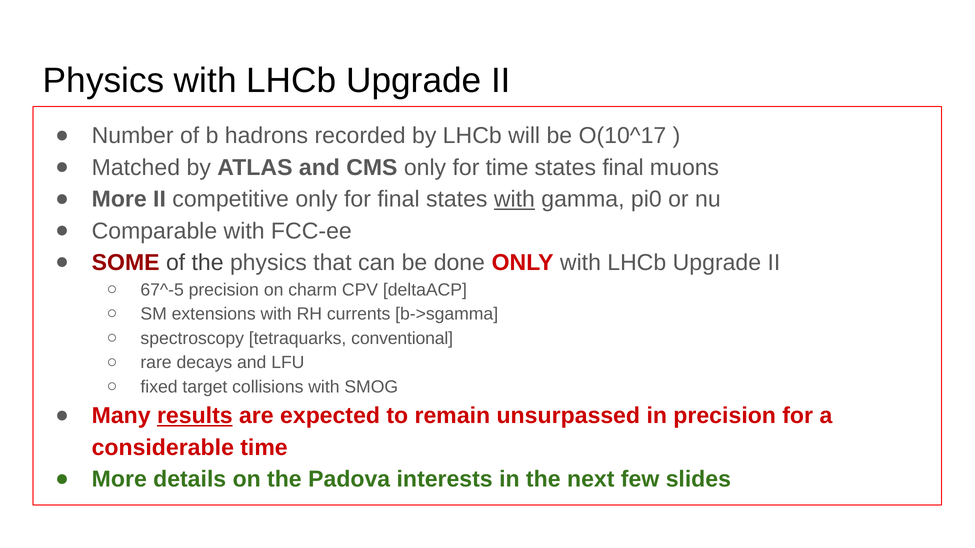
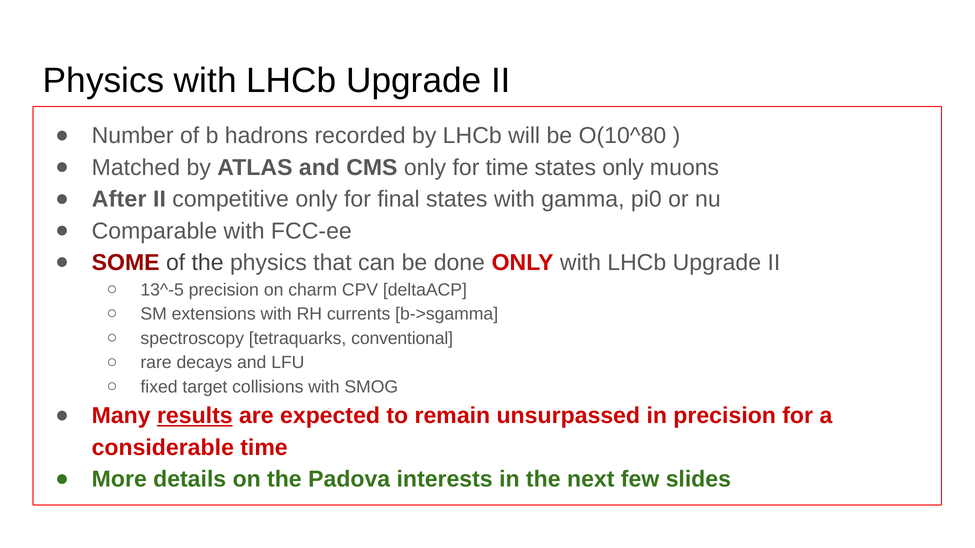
O(10^17: O(10^17 -> O(10^80 (622, 136)
states final: final -> only (623, 168)
More: More -> After (119, 199)
with underline: present -> none (514, 199)
67^-5: 67^-5 -> 13^-5 (162, 290)
